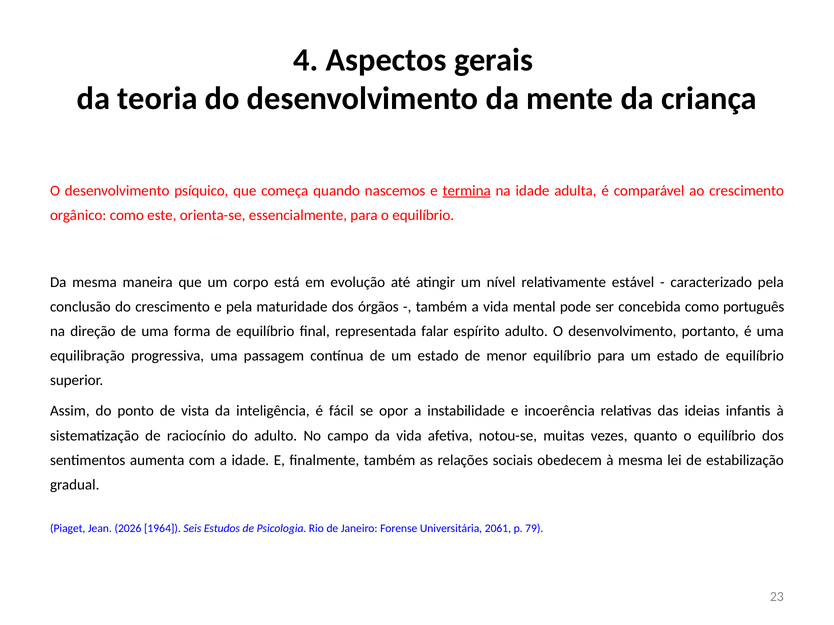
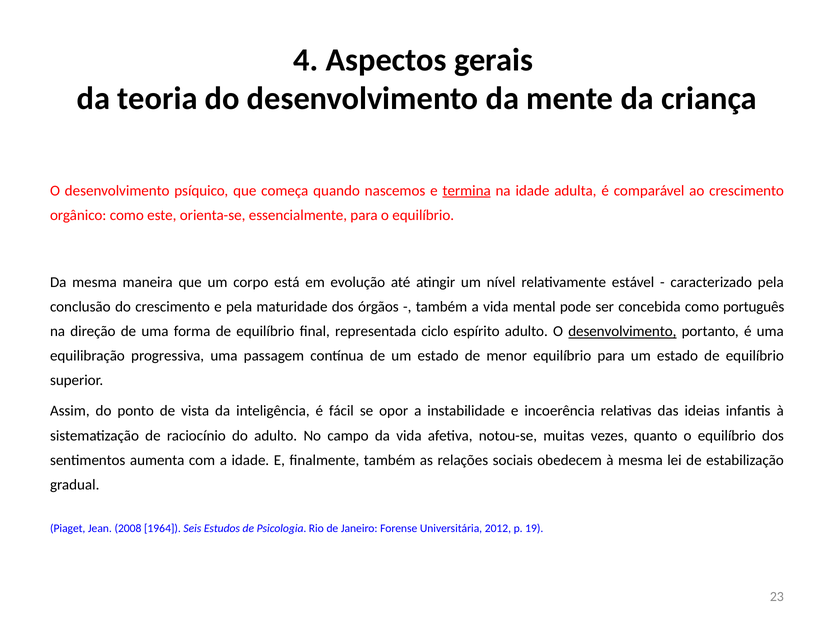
falar: falar -> ciclo (435, 332)
desenvolvimento underline: none -> present (622, 332)
2026: 2026 -> 2008 (128, 529)
2061: 2061 -> 2012 (498, 529)
79: 79 -> 19 (534, 529)
